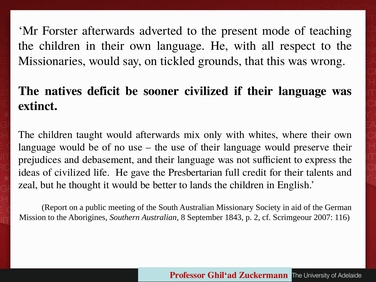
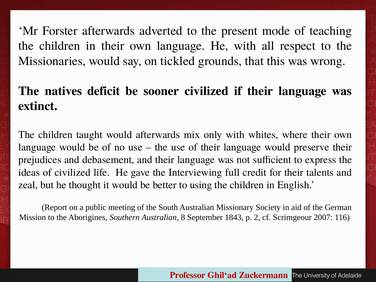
Presbertarian: Presbertarian -> Interviewing (195, 172)
lands: lands -> using (201, 185)
